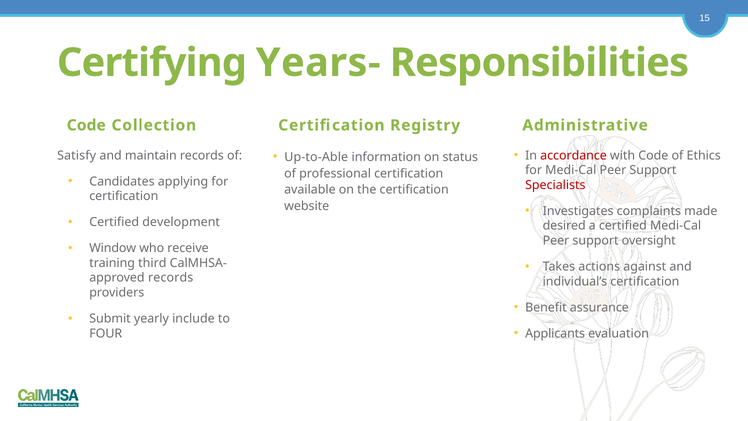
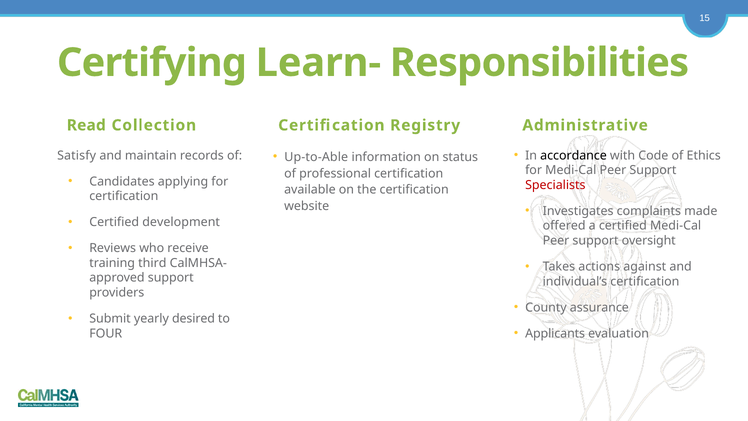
Years-: Years- -> Learn- (318, 63)
Code: Code -> Read (86, 125)
accordance colour: red -> black (574, 155)
desired: desired -> offered (564, 226)
Window: Window -> Reviews (113, 248)
records: records -> support (171, 278)
Benefit: Benefit -> County (546, 307)
include: include -> desired (193, 319)
